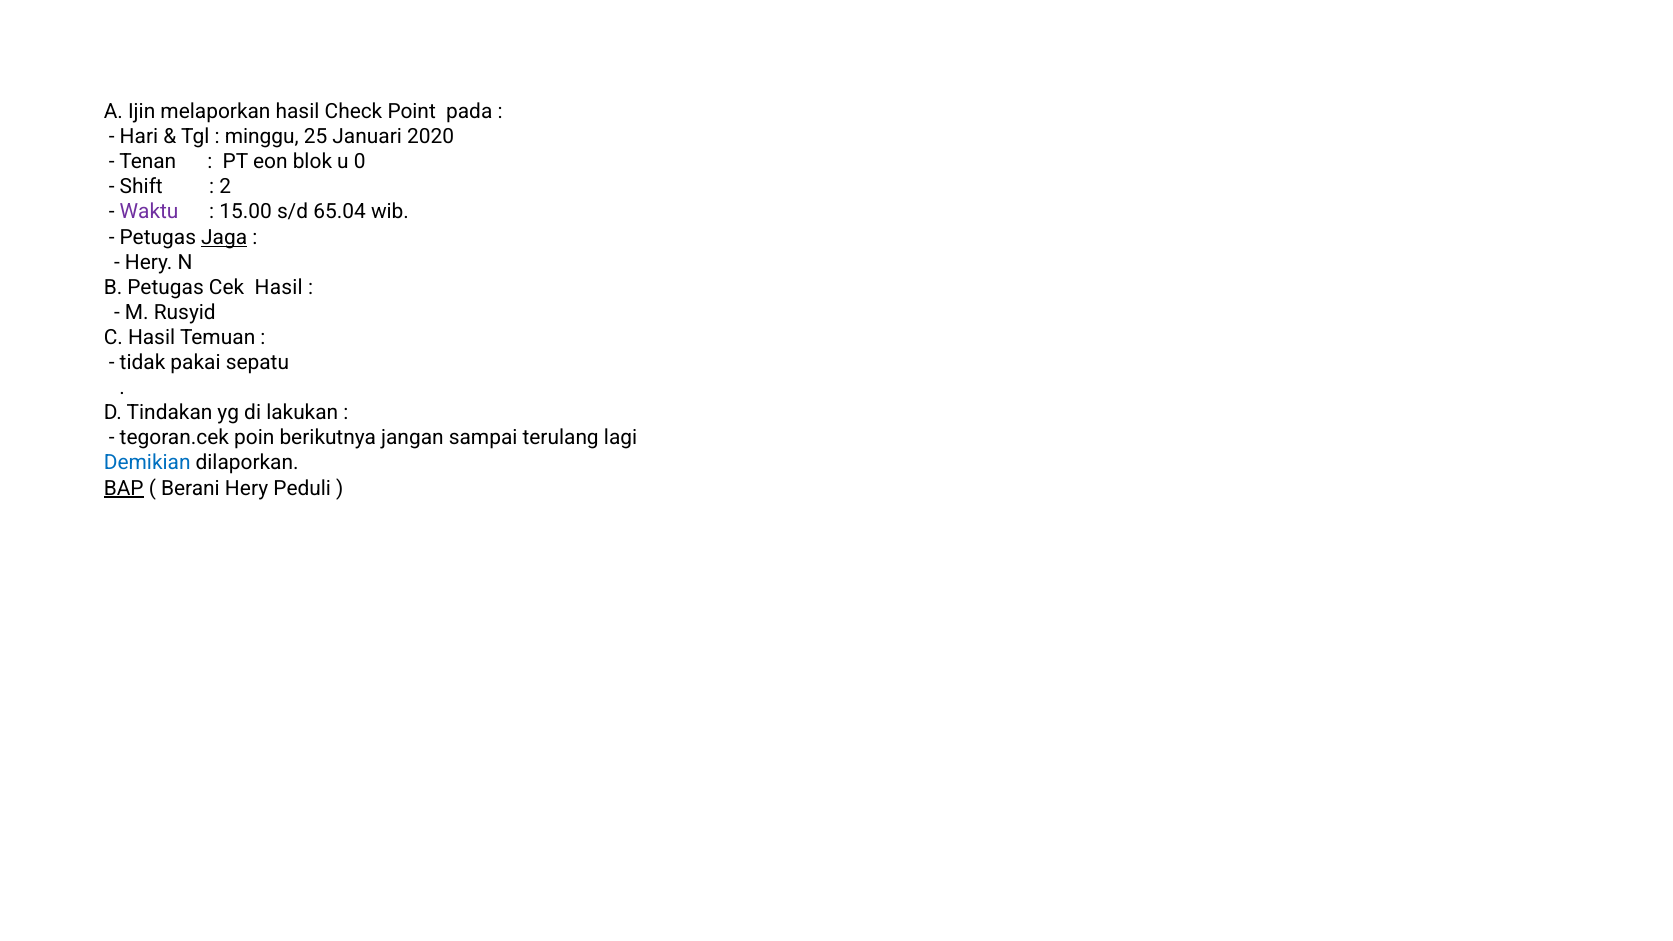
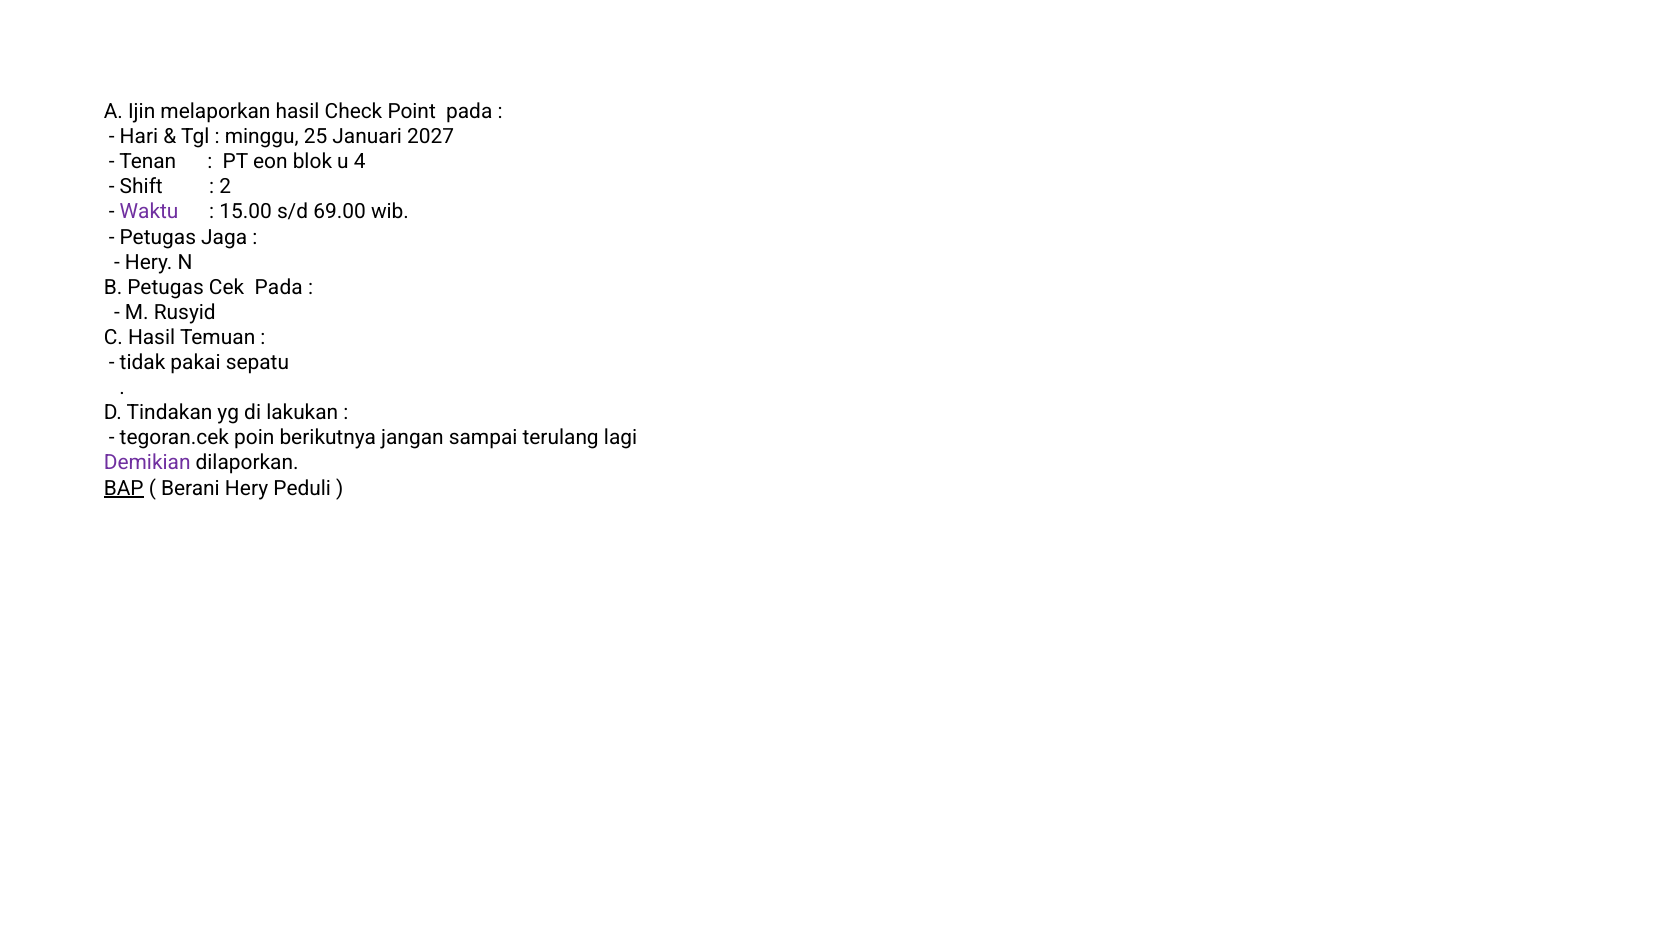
2020: 2020 -> 2027 (431, 137)
0: 0 -> 4 (360, 162)
65.04: 65.04 -> 69.00 (340, 212)
Jaga underline: present -> none (224, 237)
Cek Hasil: Hasil -> Pada (279, 287)
Demikian colour: blue -> purple (147, 463)
